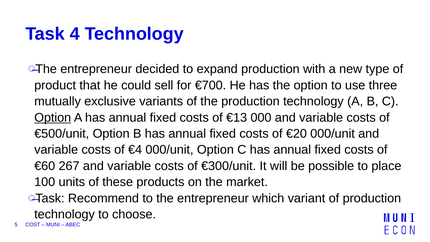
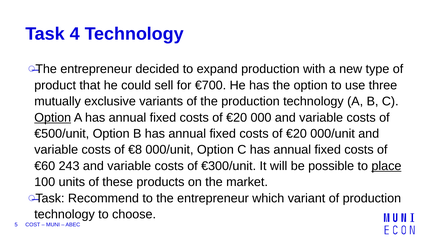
€13: €13 -> €20 (237, 118)
€4: €4 -> €8 (135, 150)
267: 267 -> 243 (69, 166)
place underline: none -> present (386, 166)
